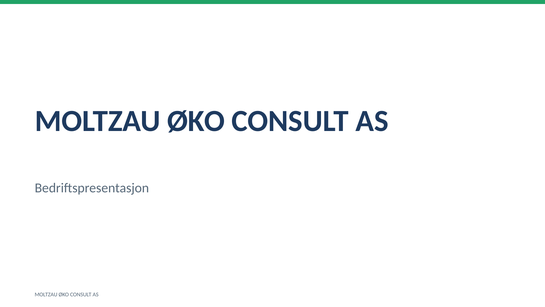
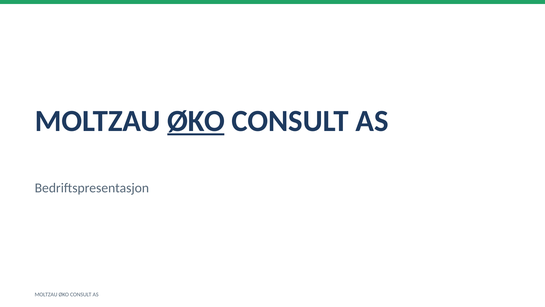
ØKO underline: none -> present (196, 121)
